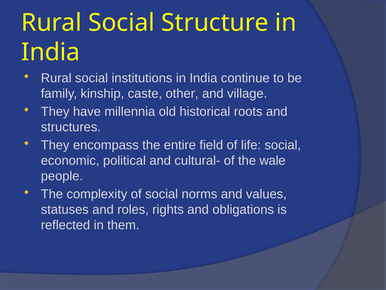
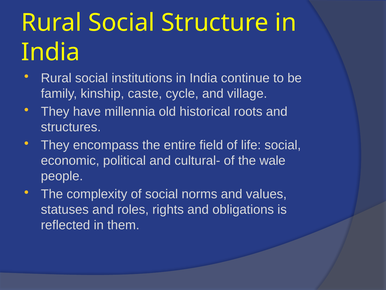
other: other -> cycle (182, 94)
